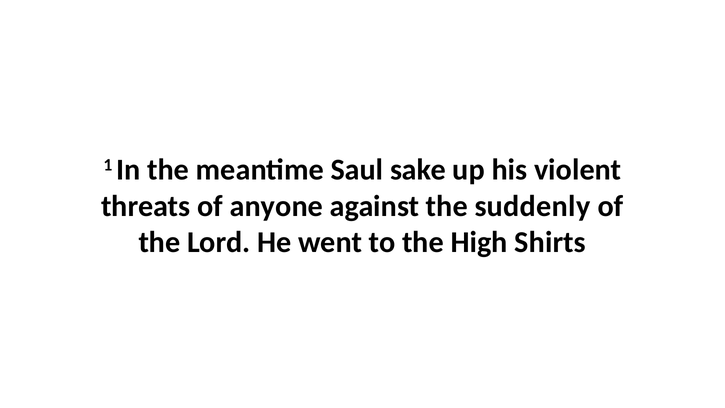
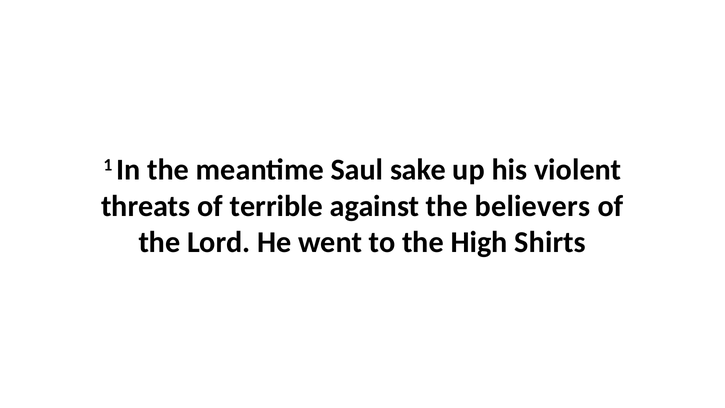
anyone: anyone -> terrible (276, 206)
suddenly: suddenly -> believers (533, 206)
